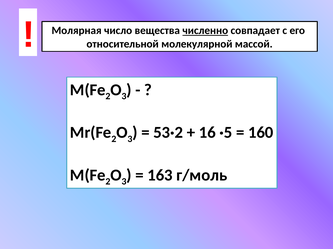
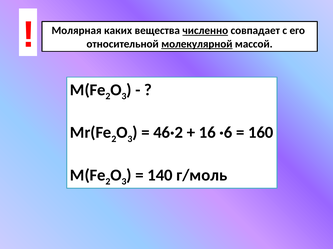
число: число -> каких (118, 31)
молекулярной underline: none -> present (197, 44)
53·2: 53·2 -> 46·2 (168, 133)
·5: ·5 -> ·6 (226, 133)
163: 163 -> 140 (160, 176)
